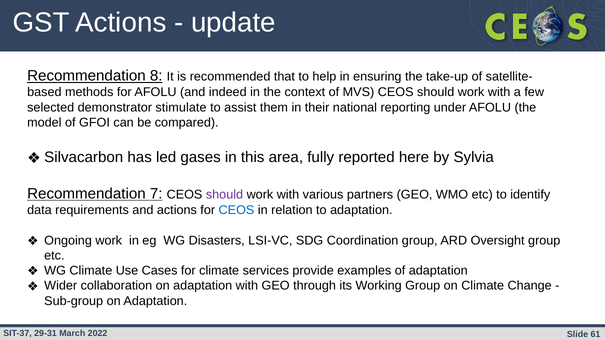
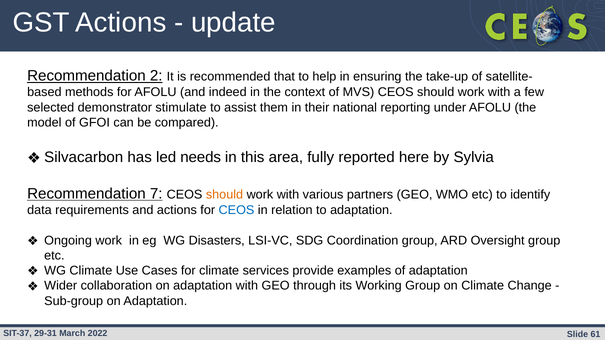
8: 8 -> 2 (156, 76)
gases: gases -> needs (201, 158)
should colour: purple -> orange (225, 195)
